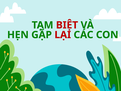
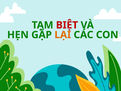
LẠI colour: red -> orange (63, 35)
